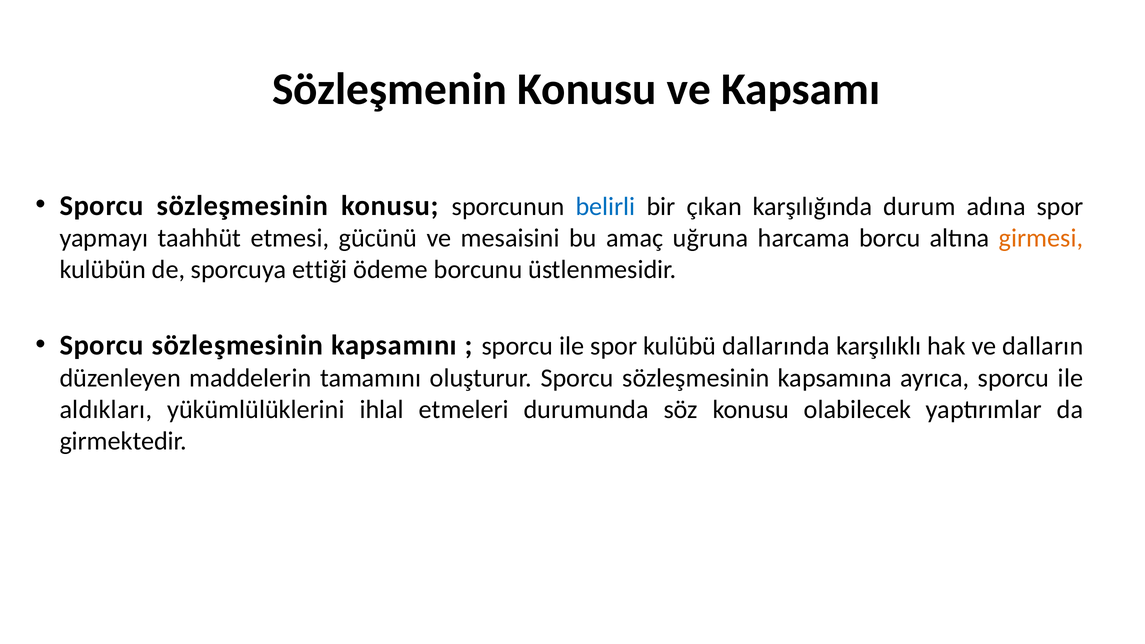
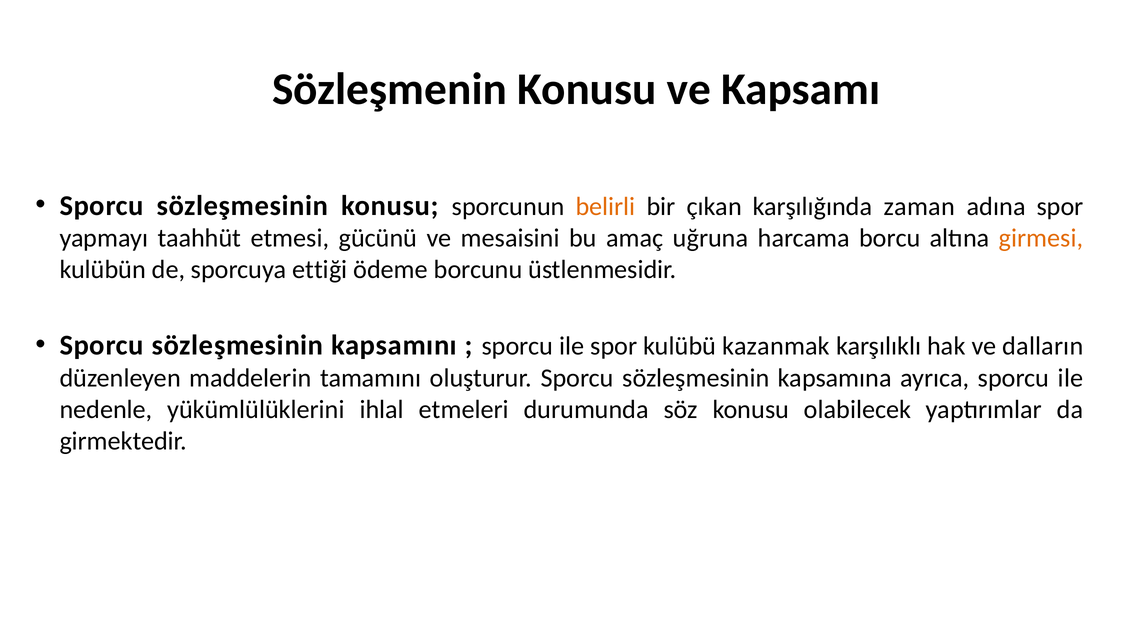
belirli colour: blue -> orange (605, 206)
durum: durum -> zaman (919, 206)
dallarında: dallarında -> kazanmak (776, 346)
aldıkları: aldıkları -> nedenle (106, 410)
